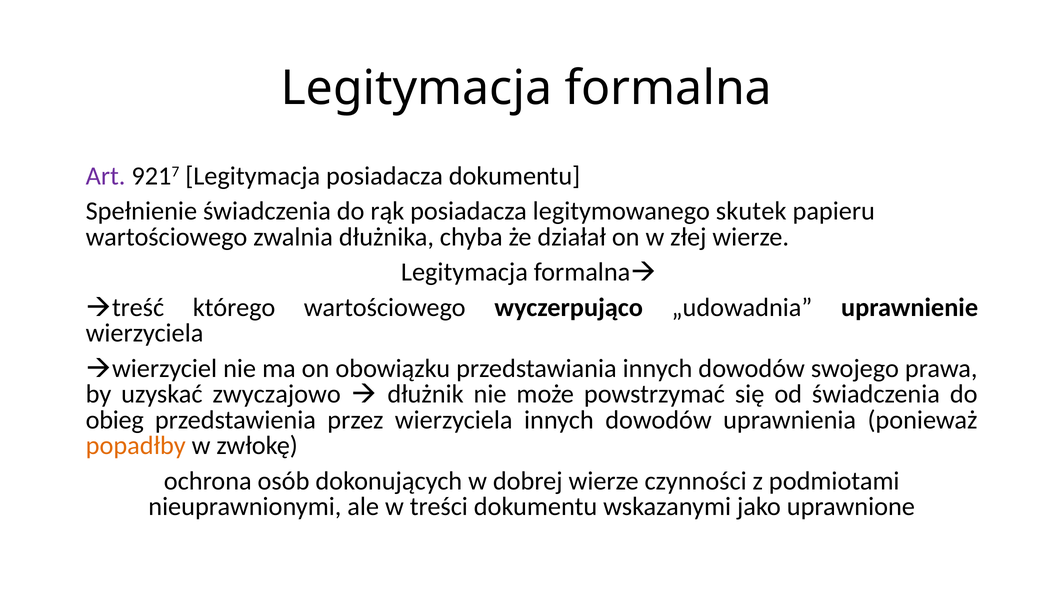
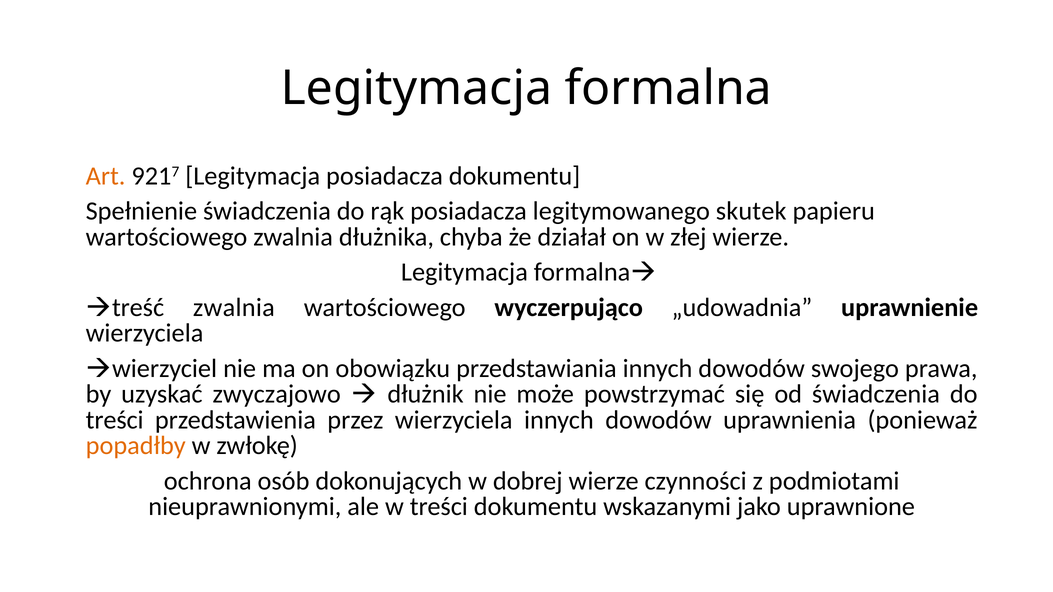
Art colour: purple -> orange (106, 176)
treść którego: którego -> zwalnia (234, 308)
obieg: obieg -> treści (115, 420)
